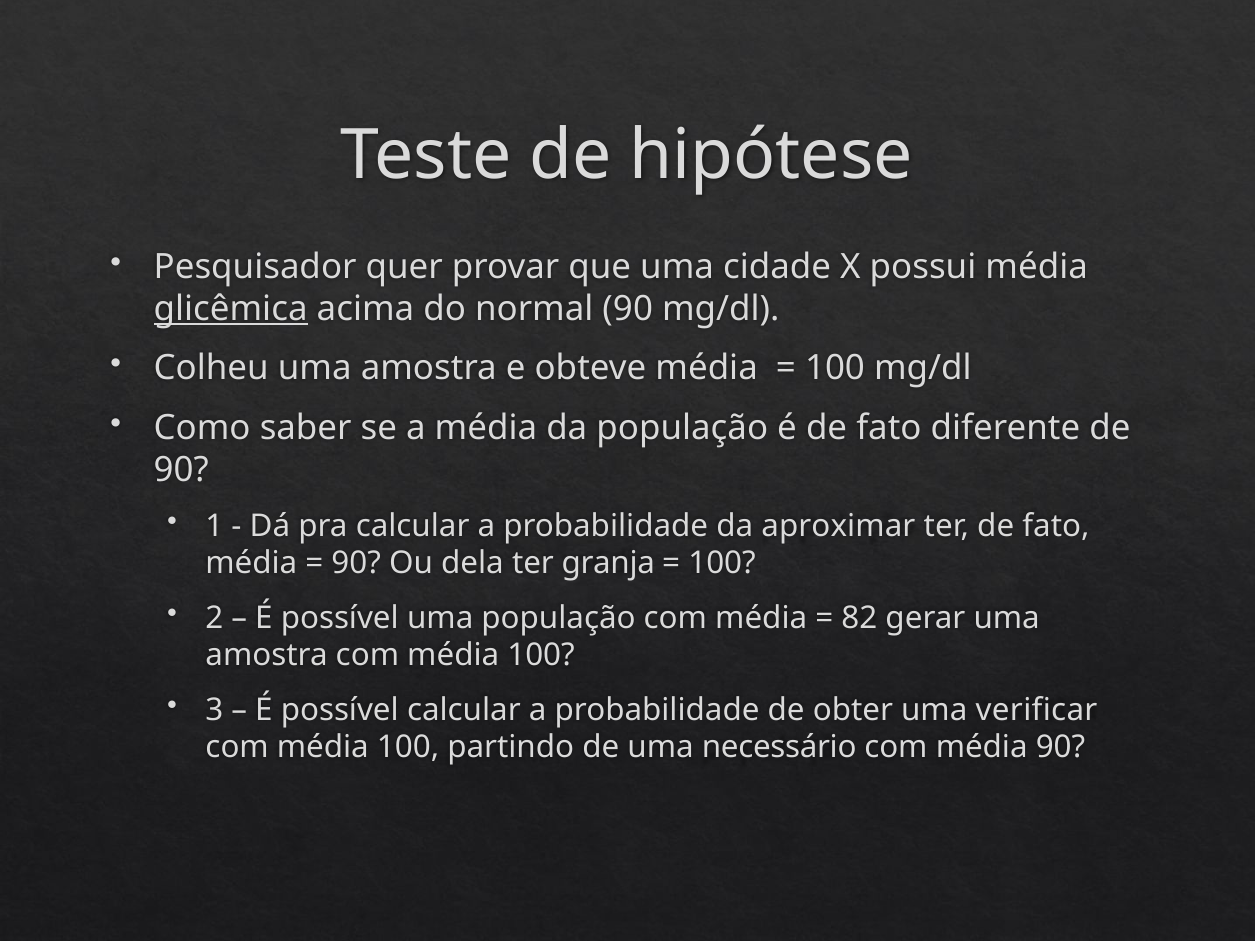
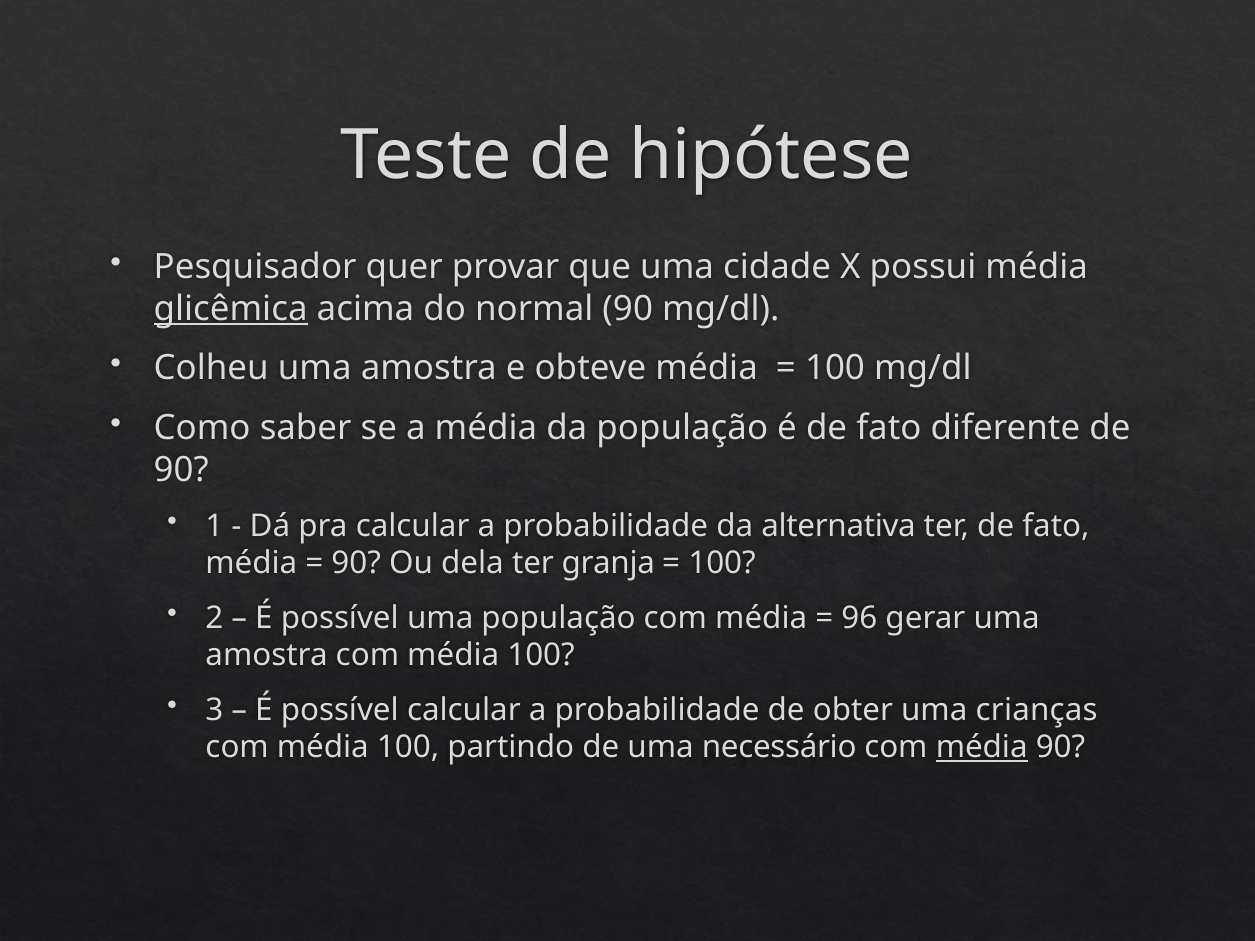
aproximar: aproximar -> alternativa (839, 526)
82: 82 -> 96 (859, 618)
verificar: verificar -> crianças (1037, 710)
média underline: none -> present (982, 748)
